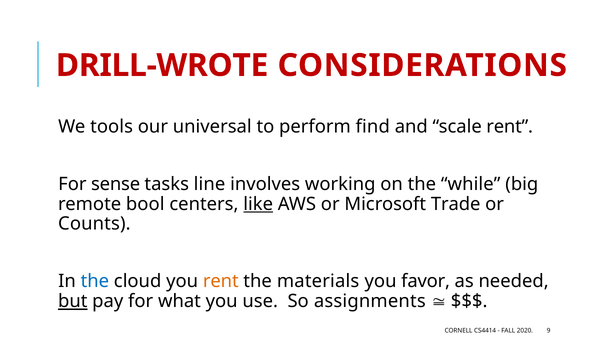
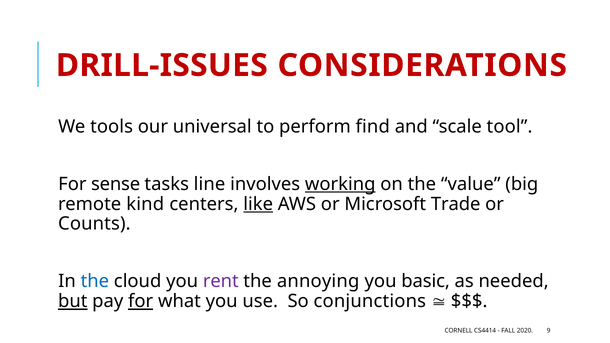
DRILL-WROTE: DRILL-WROTE -> DRILL-ISSUES (162, 65)
scale rent: rent -> tool (510, 127)
working underline: none -> present (340, 184)
while: while -> value (471, 184)
bool: bool -> kind (145, 204)
rent colour: orange -> purple (221, 282)
materials: materials -> annoying (318, 282)
favor: favor -> basic (426, 282)
for underline: none -> present (141, 301)
assignments: assignments -> conjunctions (370, 301)
